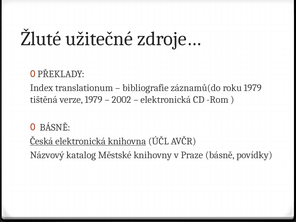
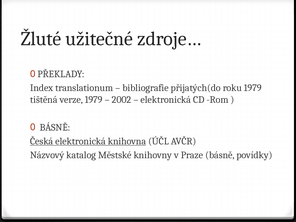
záznamů(do: záznamů(do -> přijatých(do (196, 88)
